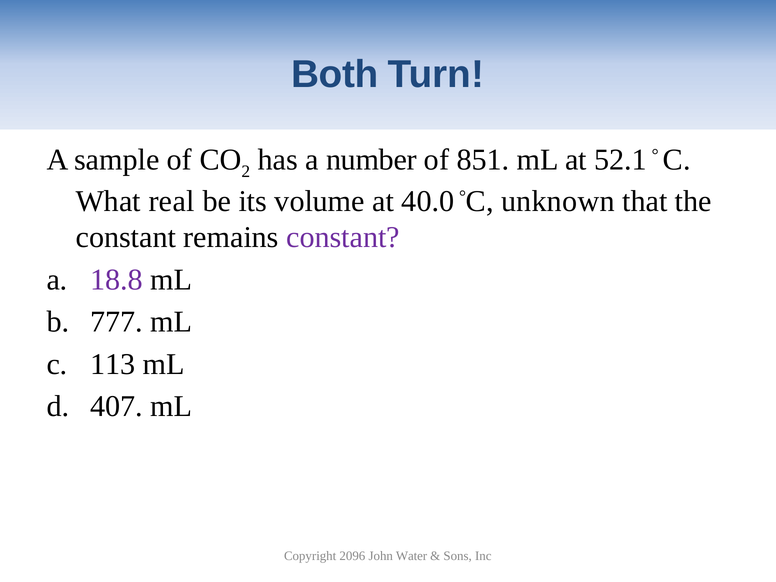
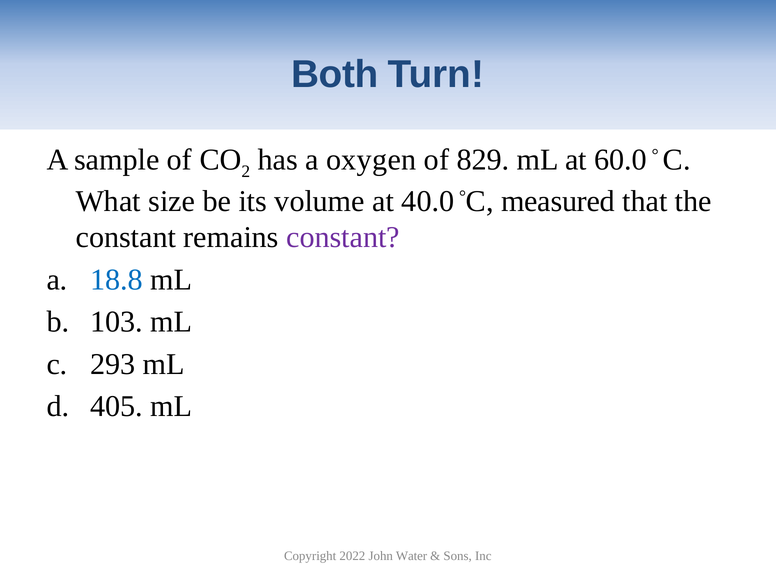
number: number -> oxygen (371, 160)
851: 851 -> 829 (483, 160)
52.1: 52.1 -> 60.0 (621, 160)
real: real -> size (172, 201)
unknown: unknown -> measured (558, 201)
18.8 colour: purple -> blue (117, 280)
777: 777 -> 103 (117, 322)
113: 113 -> 293 (113, 364)
407: 407 -> 405 (117, 406)
2096: 2096 -> 2022 (352, 556)
